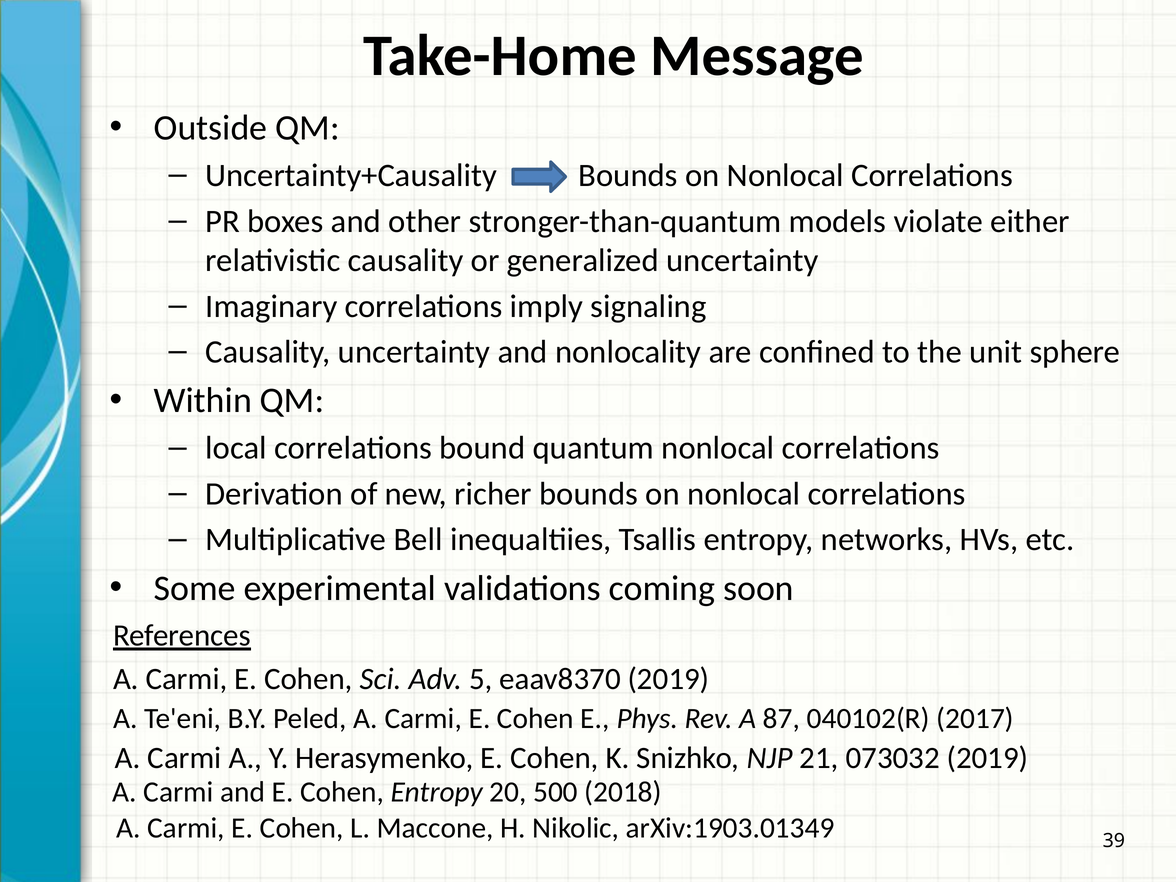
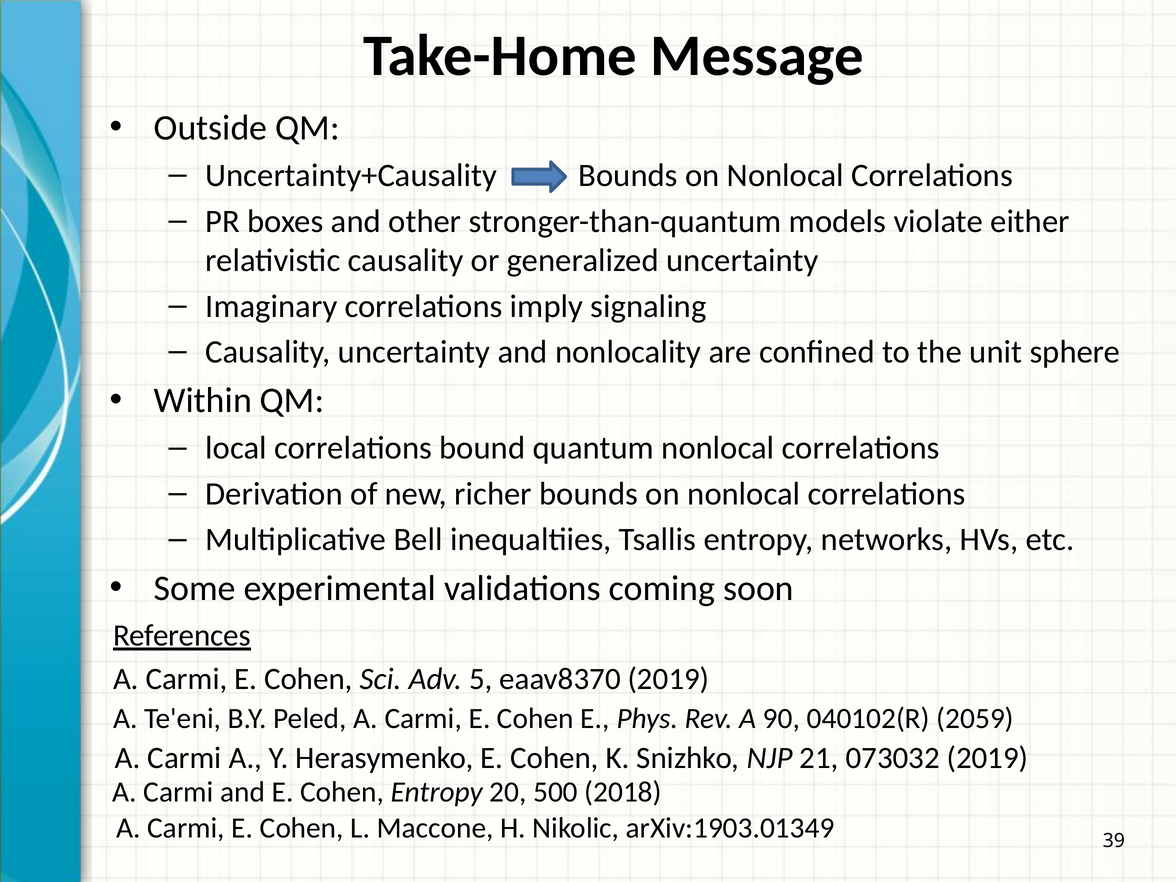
87: 87 -> 90 (782, 718)
2017: 2017 -> 2059 (975, 718)
